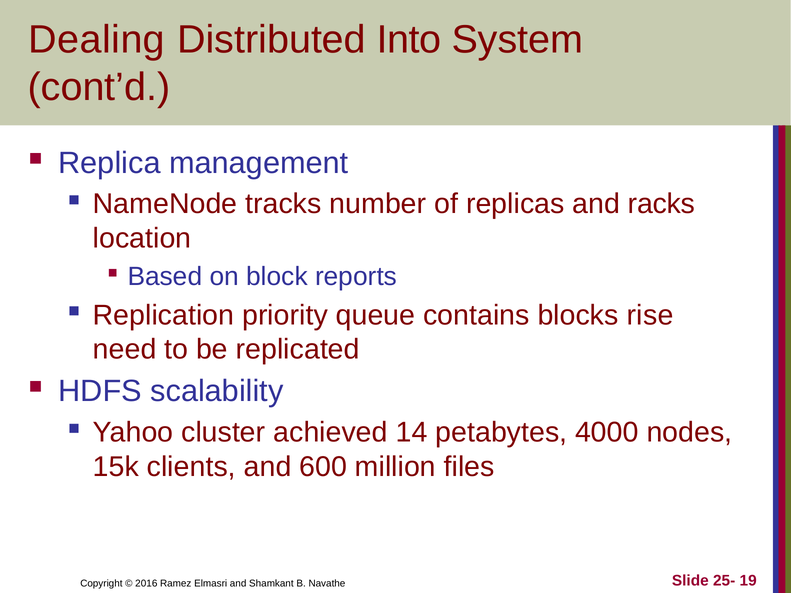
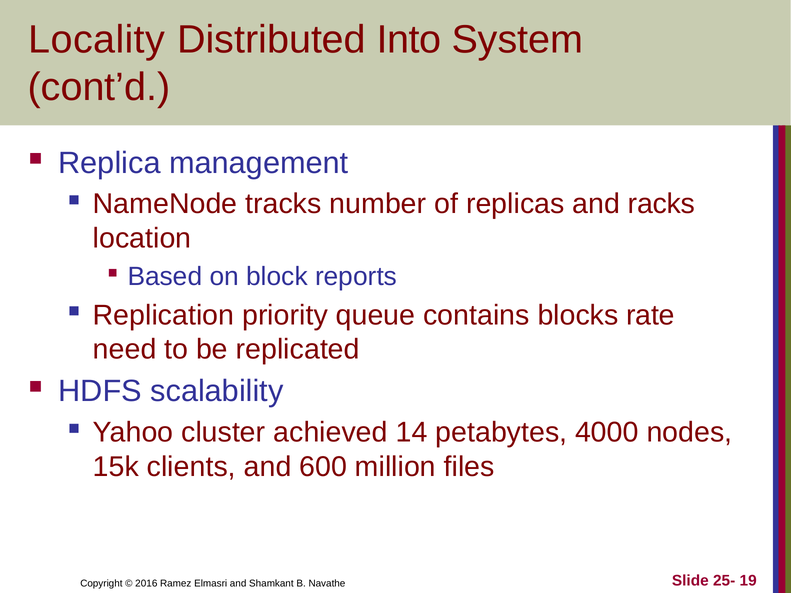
Dealing: Dealing -> Locality (97, 40)
rise: rise -> rate (650, 315)
